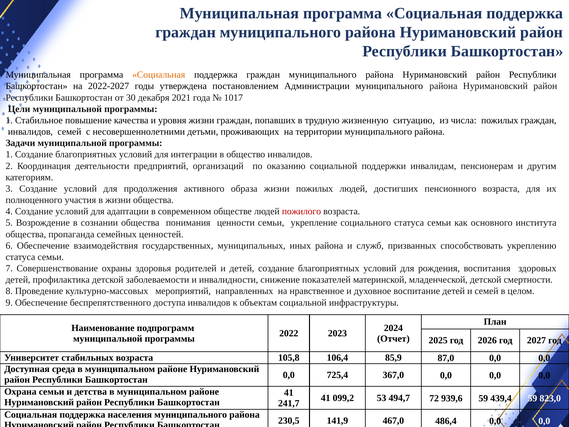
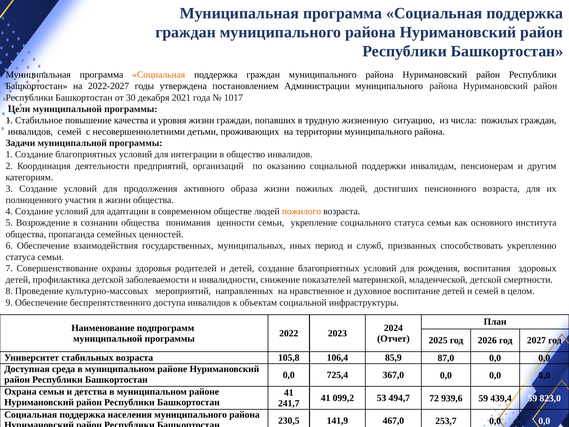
пожилого colour: red -> orange (301, 211)
иных района: района -> период (329, 245)
486,4: 486,4 -> 253,7 (446, 421)
